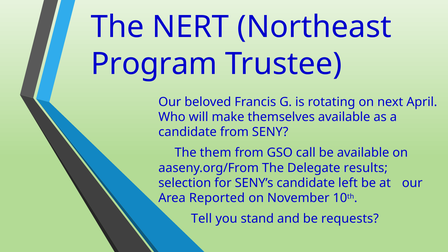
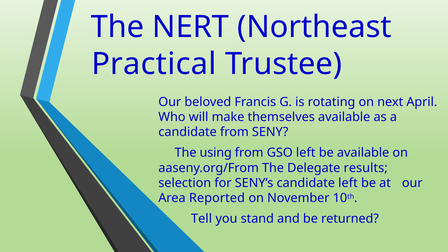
Program: Program -> Practical (154, 64)
them: them -> using (216, 153)
GSO call: call -> left (306, 153)
requests: requests -> returned (350, 219)
